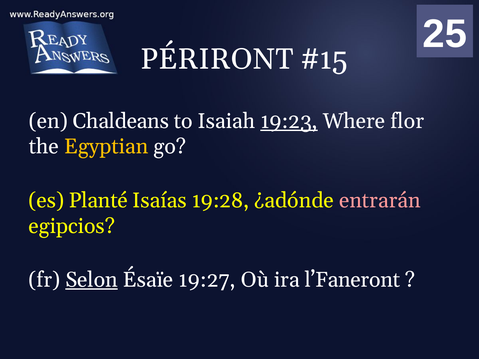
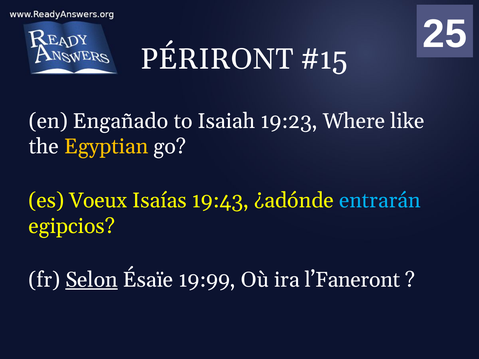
Chaldeans: Chaldeans -> Engañado (121, 121)
19:23 underline: present -> none (289, 121)
flor: flor -> like (407, 121)
Planté: Planté -> Voeux (98, 201)
19:28: 19:28 -> 19:43 (220, 201)
entrarán colour: pink -> light blue (380, 201)
19:27: 19:27 -> 19:99 (207, 280)
